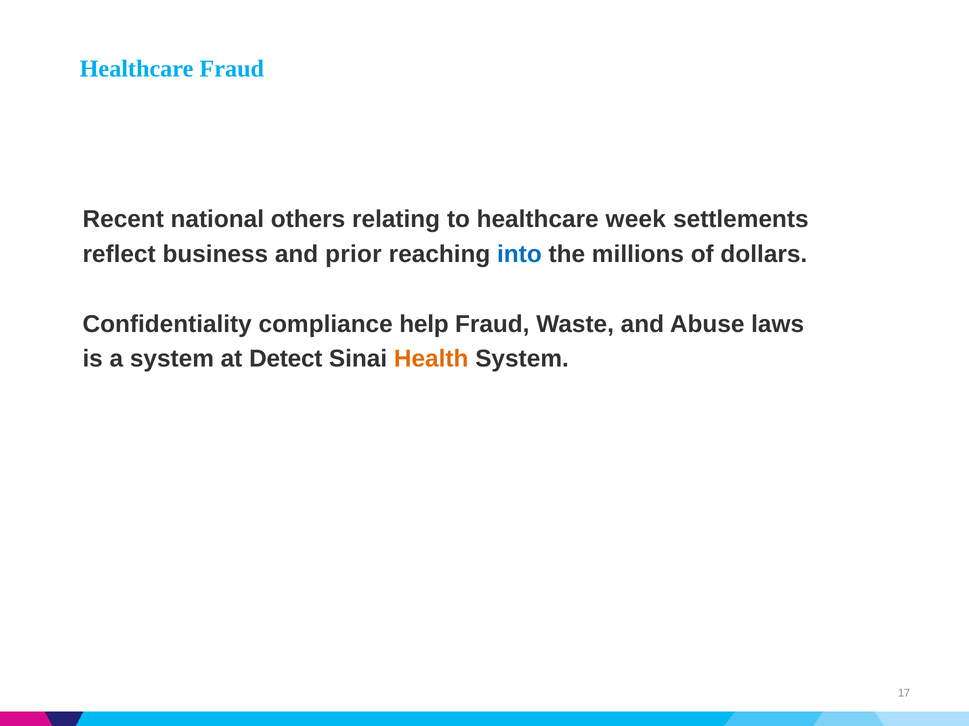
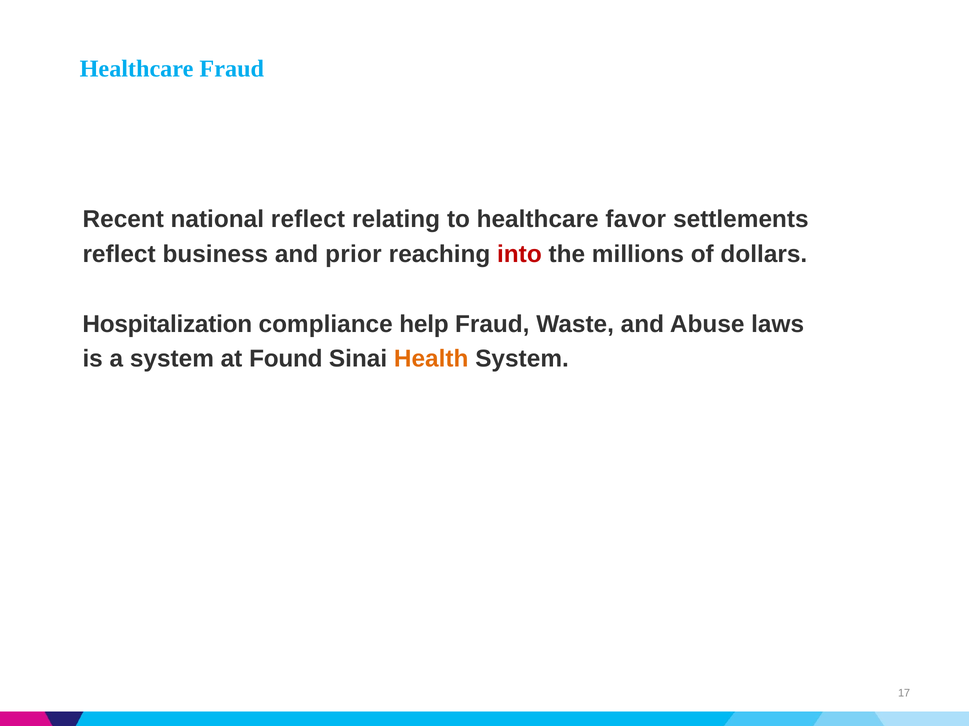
national others: others -> reflect (308, 219)
week: week -> favor (636, 219)
into colour: blue -> red (519, 254)
Confidentiality: Confidentiality -> Hospitalization (167, 324)
Detect: Detect -> Found (286, 359)
